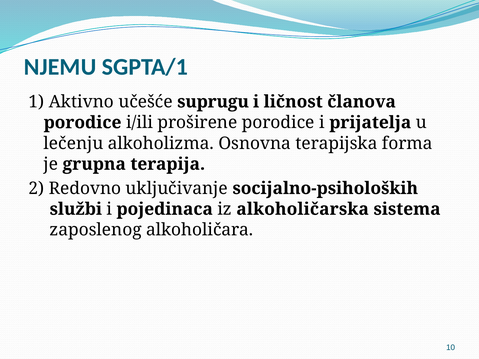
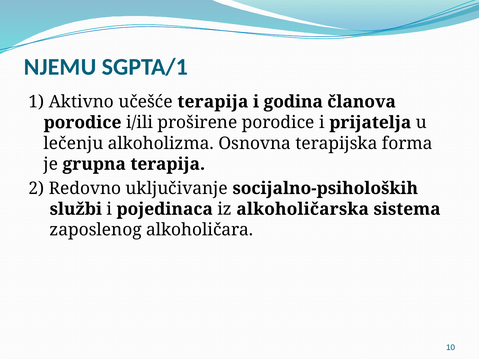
učešće suprugu: suprugu -> terapija (213, 102)
ličnost: ličnost -> godina (293, 102)
